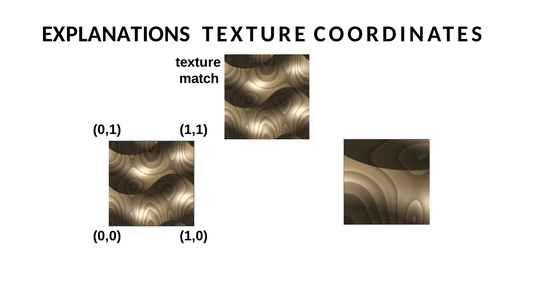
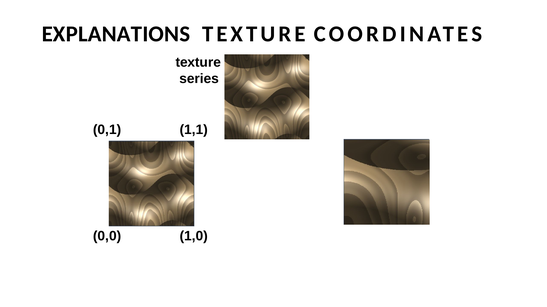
match: match -> series (199, 79)
